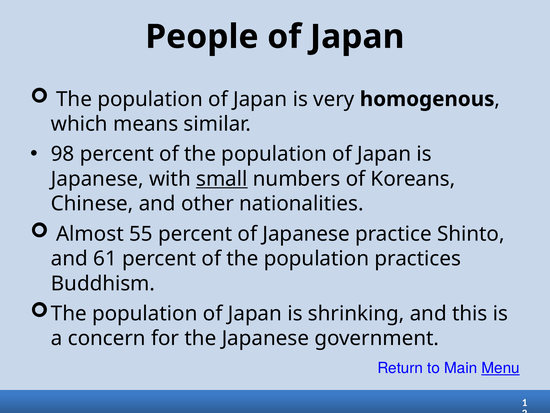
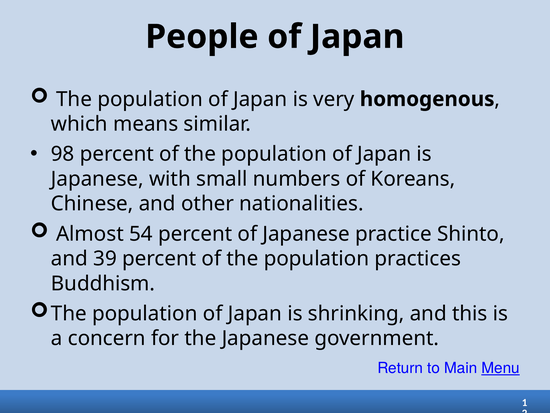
small underline: present -> none (222, 179)
55: 55 -> 54 (141, 234)
61: 61 -> 39 (105, 258)
